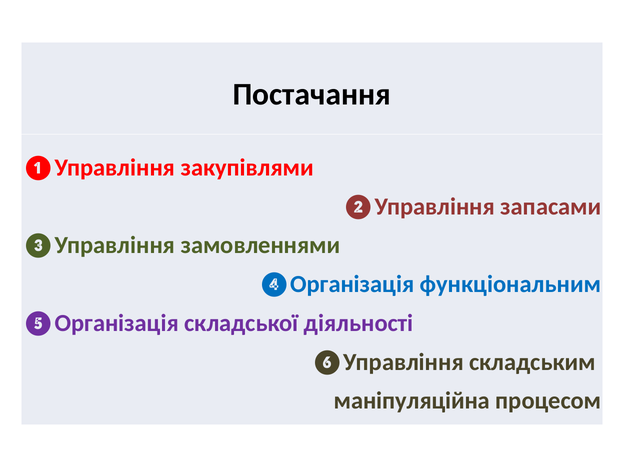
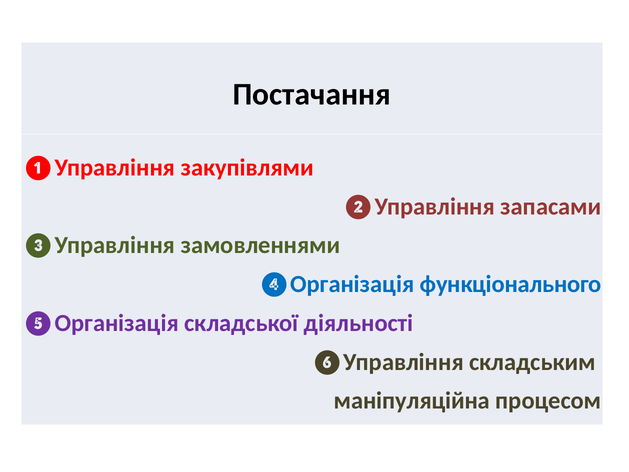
функціональним: функціональним -> функціонального (511, 284)
